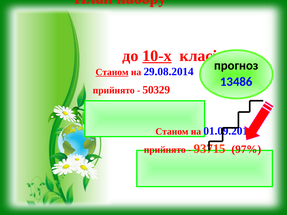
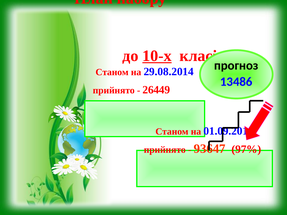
Станом underline: present -> none (112, 72)
50329: 50329 -> 26449 (156, 90)
93715: 93715 -> 93647 (210, 149)
